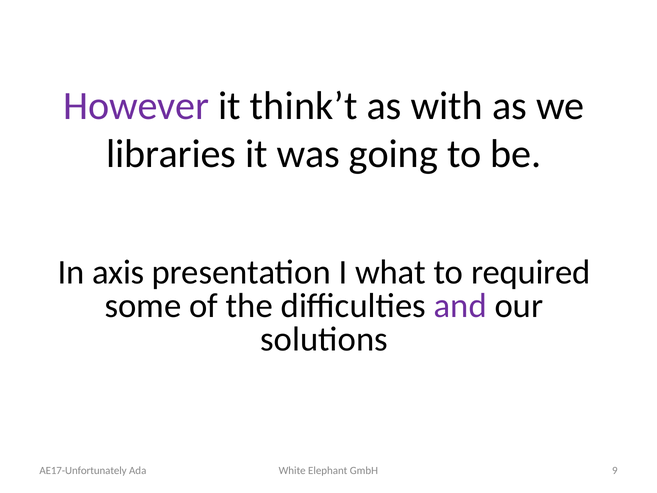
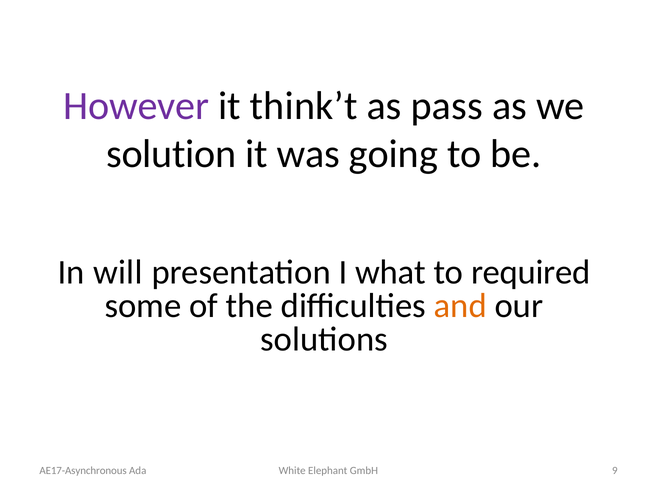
with: with -> pass (447, 106)
libraries: libraries -> solution (171, 154)
axis: axis -> will (118, 272)
and colour: purple -> orange (460, 306)
AE17-Unfortunately: AE17-Unfortunately -> AE17-Asynchronous (83, 471)
